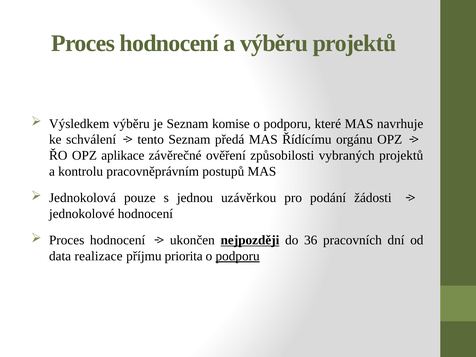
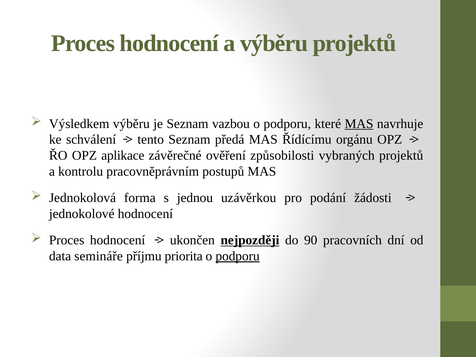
komise: komise -> vazbou (231, 124)
MAS underline: none -> present (359, 124)
pouze: pouze -> forma (140, 198)
36: 36 -> 90 (311, 240)
realizace: realizace -> semináře (99, 256)
